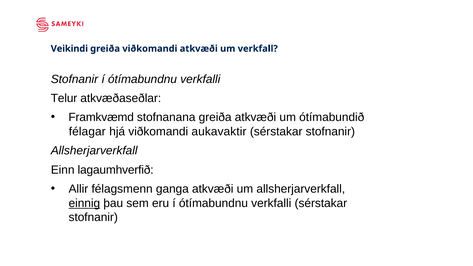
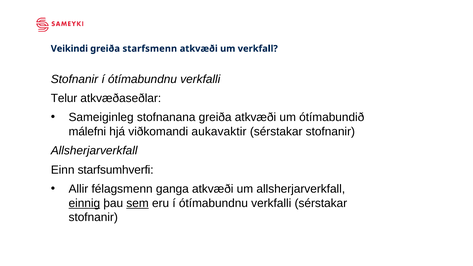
greiða viðkomandi: viðkomandi -> starfsmenn (150, 49)
Framkvæmd: Framkvæmd -> Sameiginleg (101, 117)
félagar: félagar -> málefni (87, 132)
lagaumhverfið: lagaumhverfið -> starfsumhverfi (116, 170)
sem underline: none -> present (138, 203)
